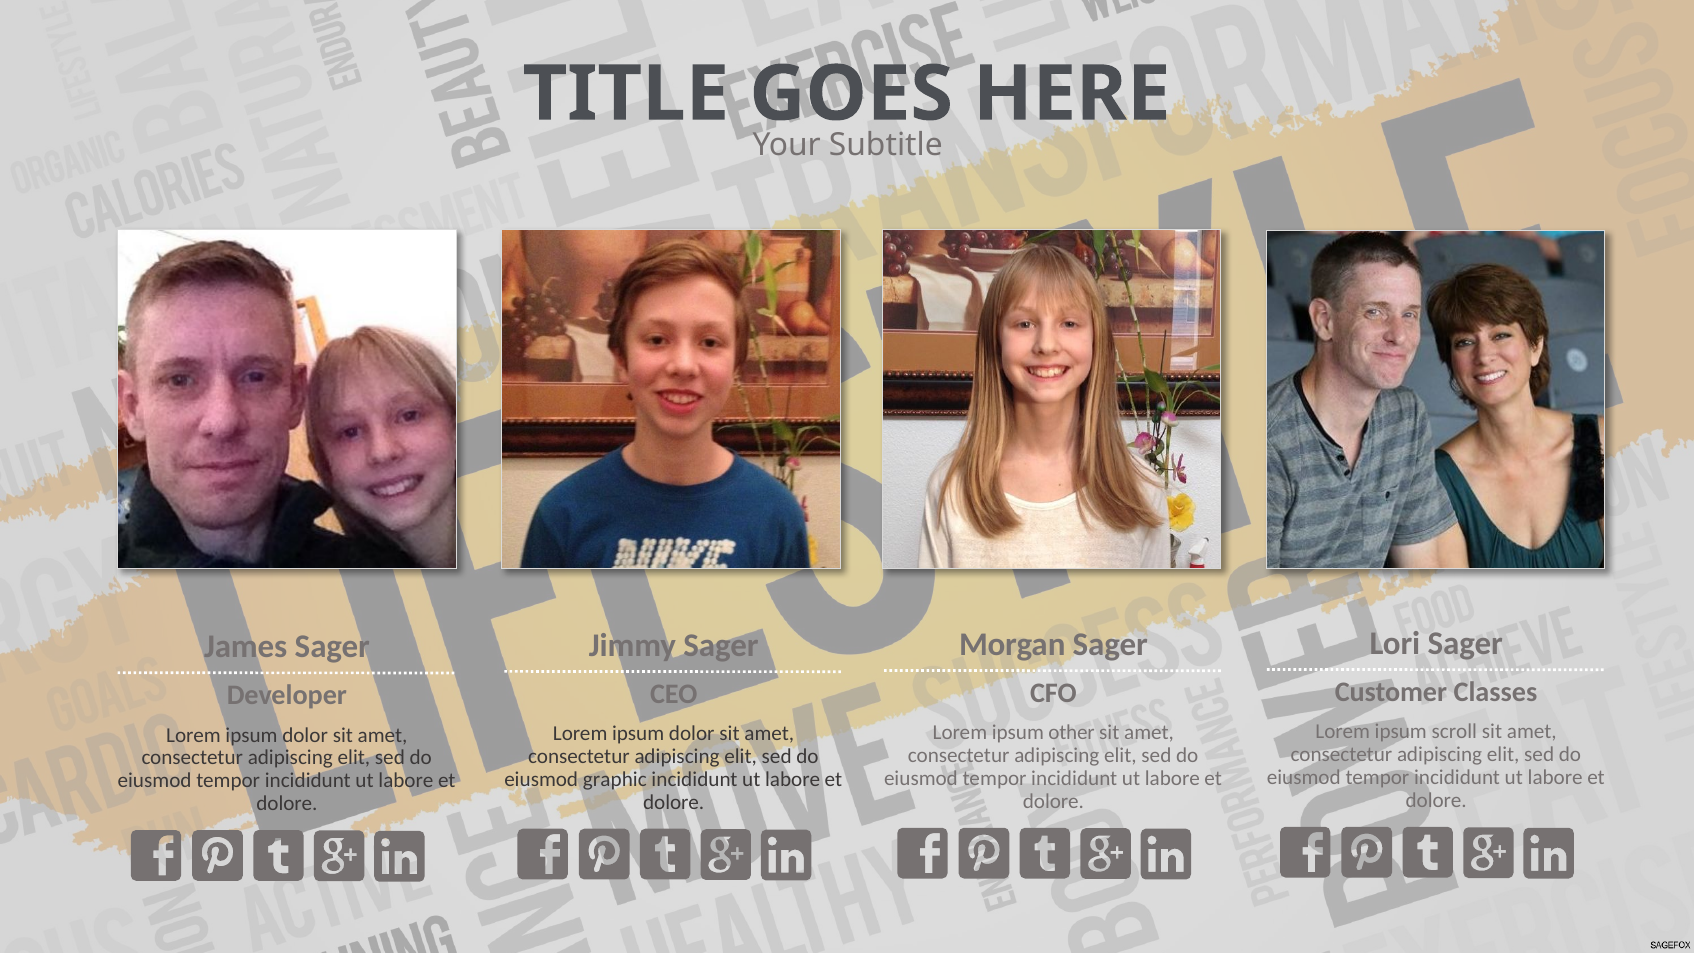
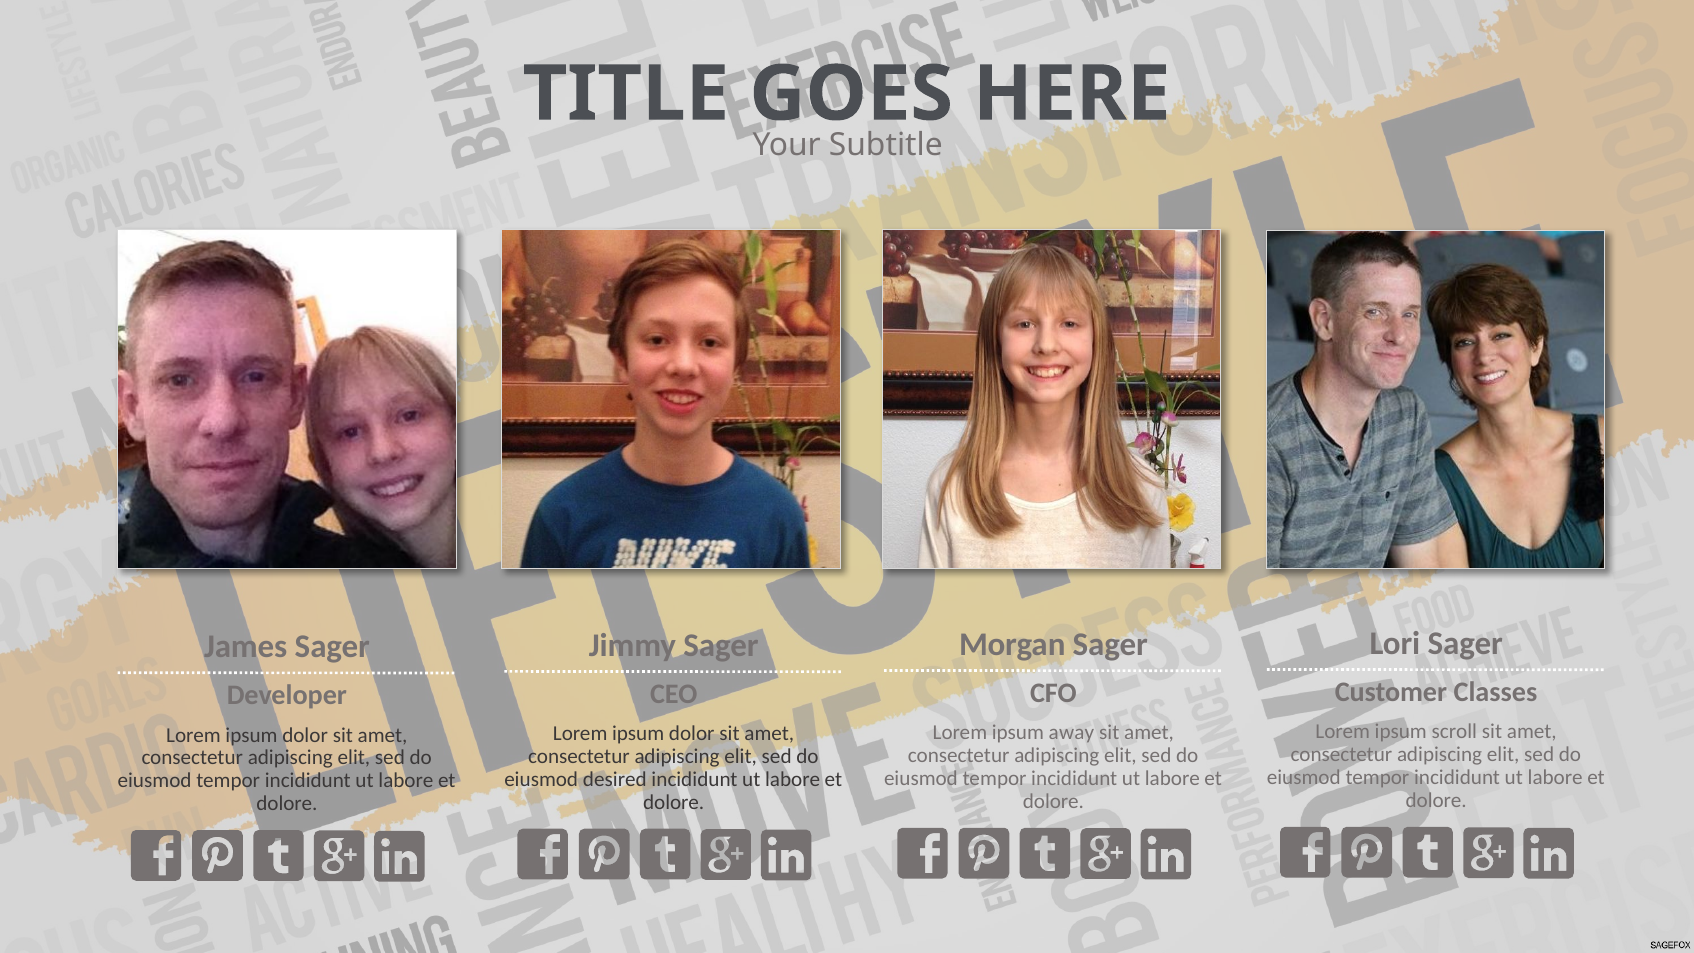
other: other -> away (1071, 733)
graphic: graphic -> desired (615, 779)
